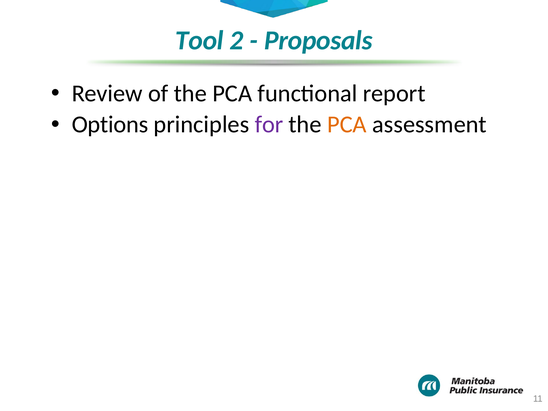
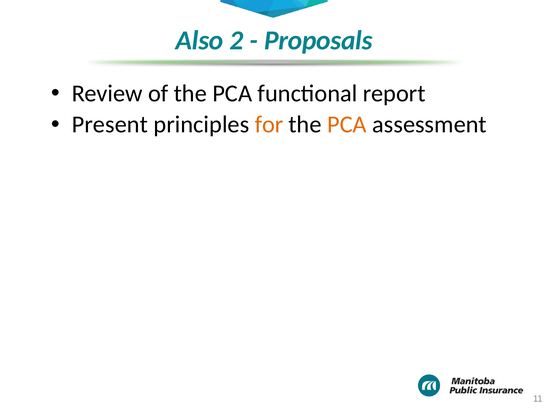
Tool: Tool -> Also (199, 41)
Options: Options -> Present (110, 125)
for colour: purple -> orange (269, 125)
